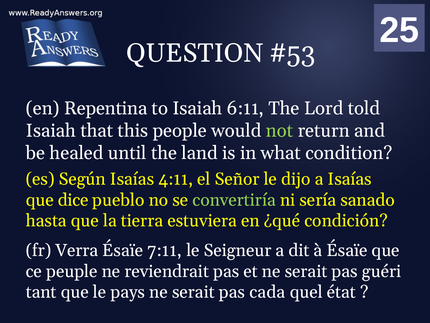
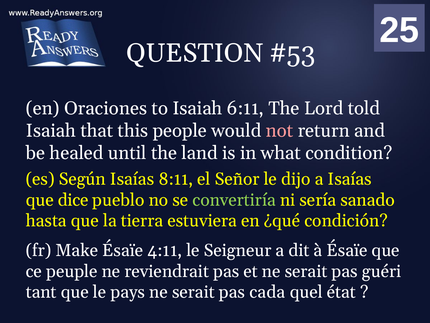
Repentina: Repentina -> Oraciones (106, 108)
not colour: light green -> pink (280, 131)
4:11: 4:11 -> 8:11 (176, 179)
Verra: Verra -> Make (77, 250)
7:11: 7:11 -> 4:11 (165, 250)
